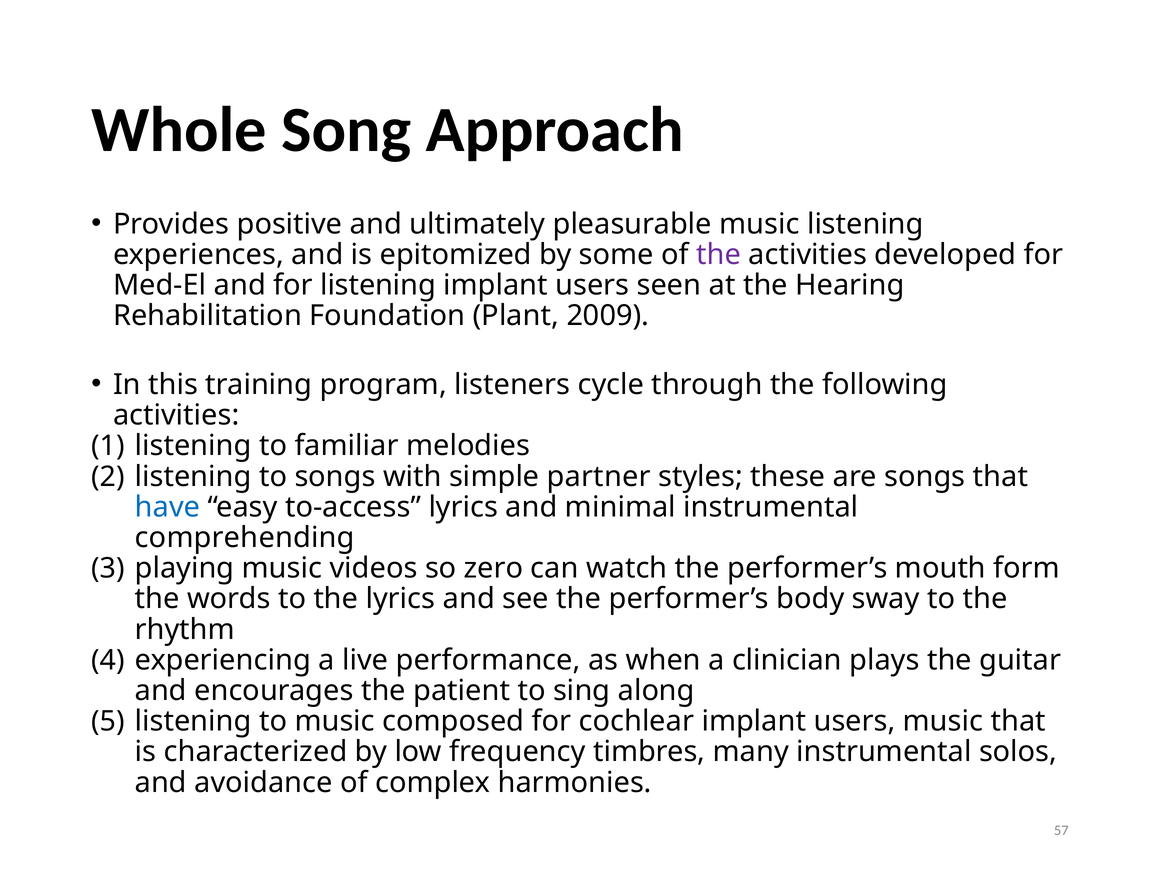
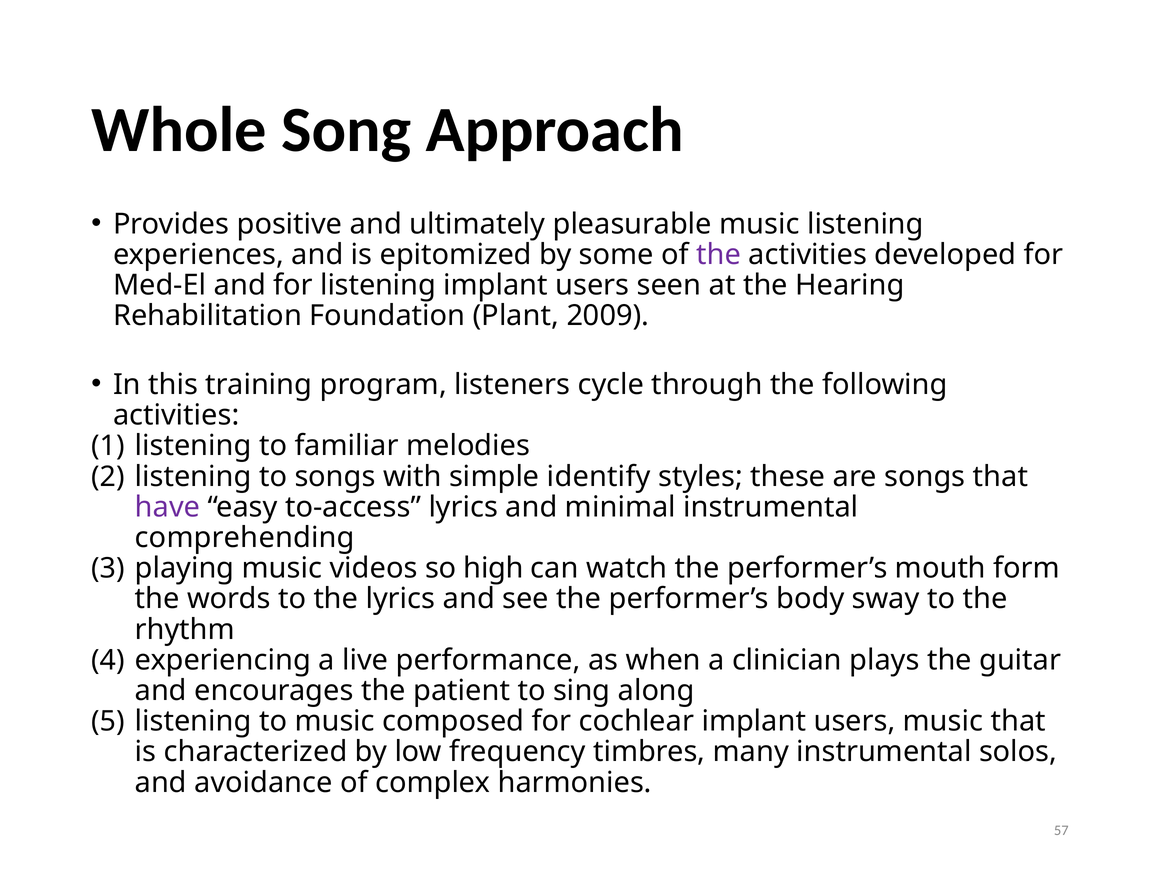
partner: partner -> identify (599, 476)
have colour: blue -> purple (167, 507)
zero: zero -> high (494, 568)
